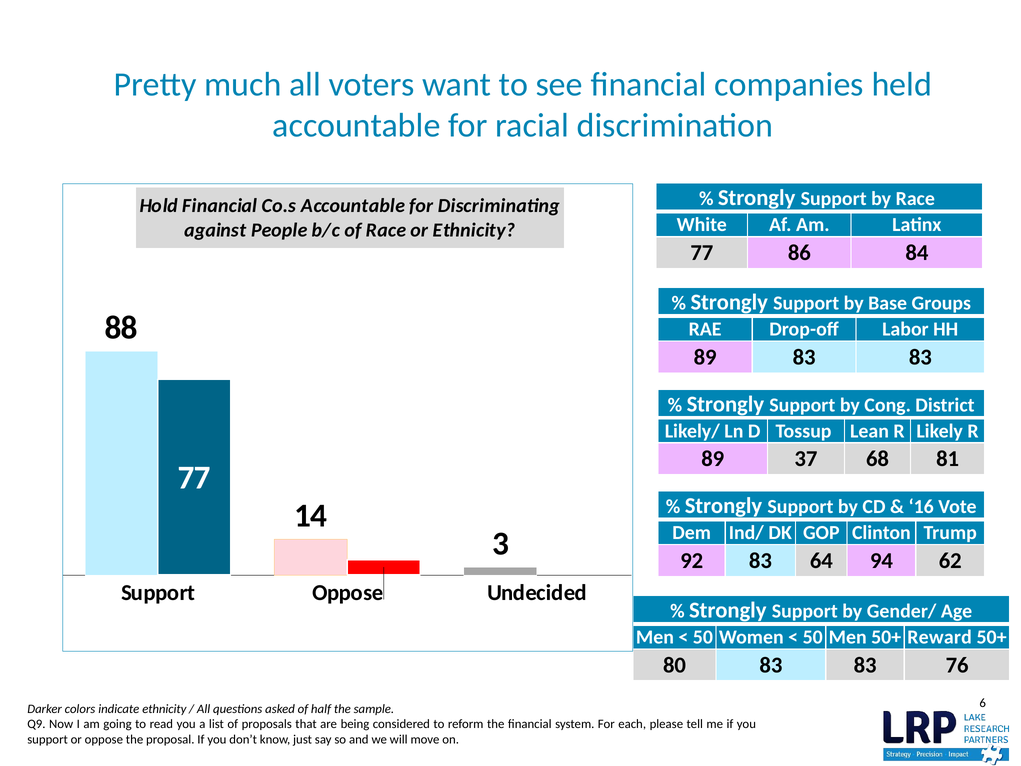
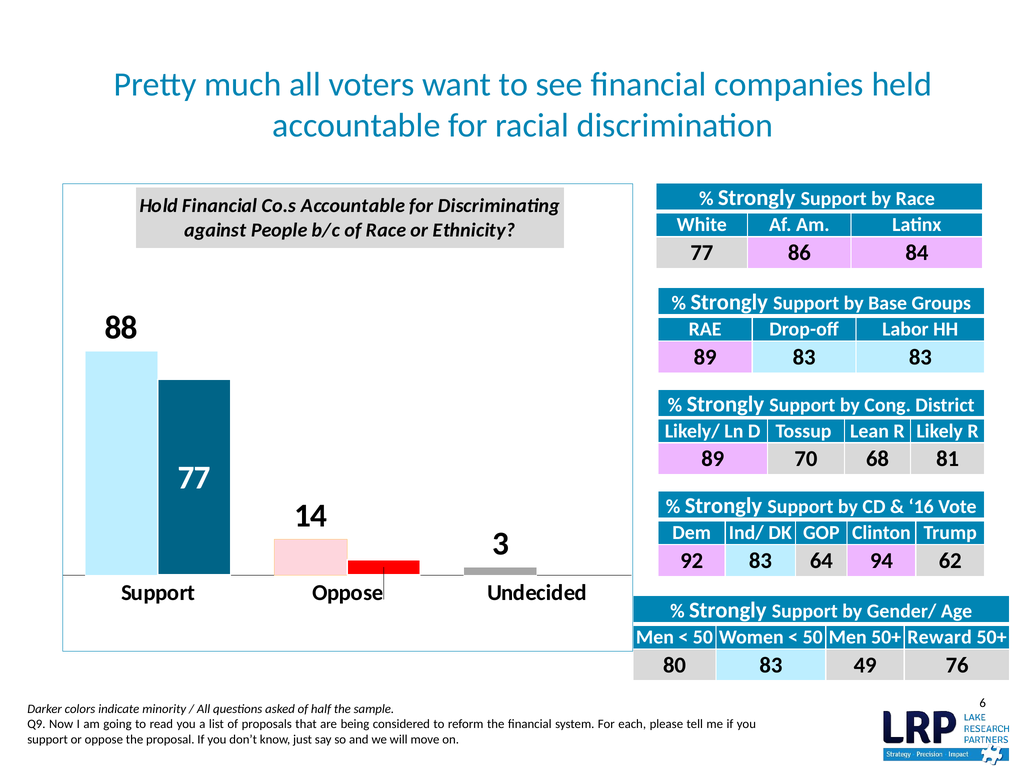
37: 37 -> 70 (806, 459)
80 83 83: 83 -> 49 (865, 665)
indicate ethnicity: ethnicity -> minority (164, 709)
